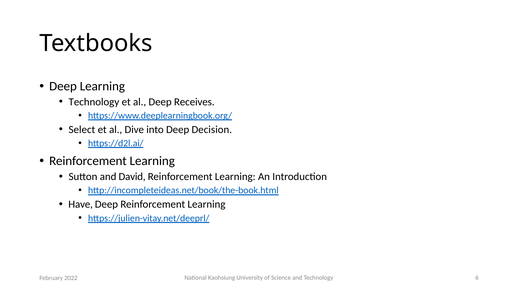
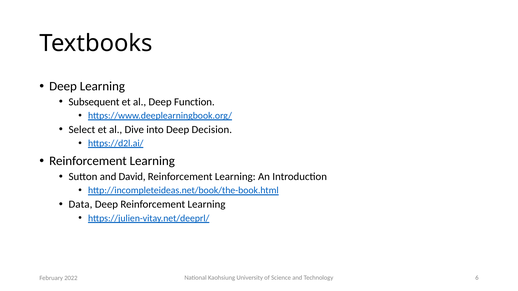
Technology: Technology -> Subsequent (94, 102)
Receives: Receives -> Function (194, 102)
Have: Have -> Data (81, 205)
